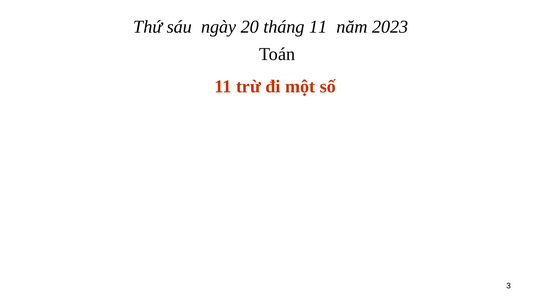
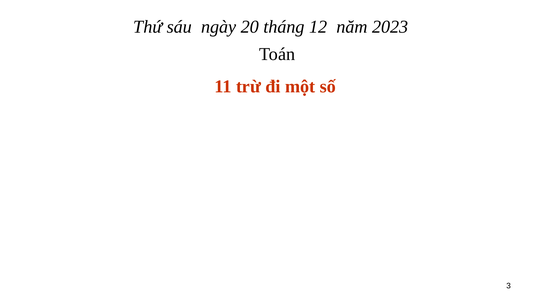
tháng 11: 11 -> 12 (318, 27)
